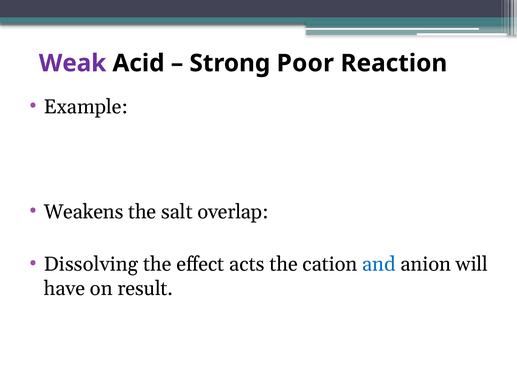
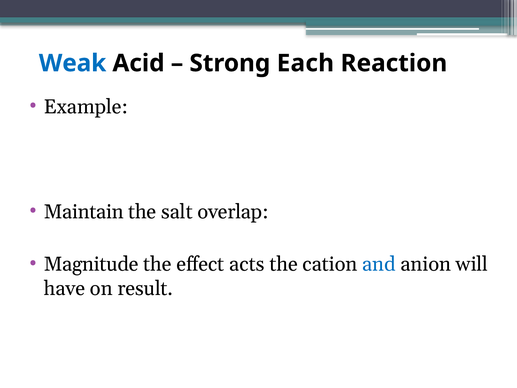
Weak colour: purple -> blue (73, 63)
Poor: Poor -> Each (305, 63)
Weakens: Weakens -> Maintain (84, 212)
Dissolving: Dissolving -> Magnitude (91, 264)
